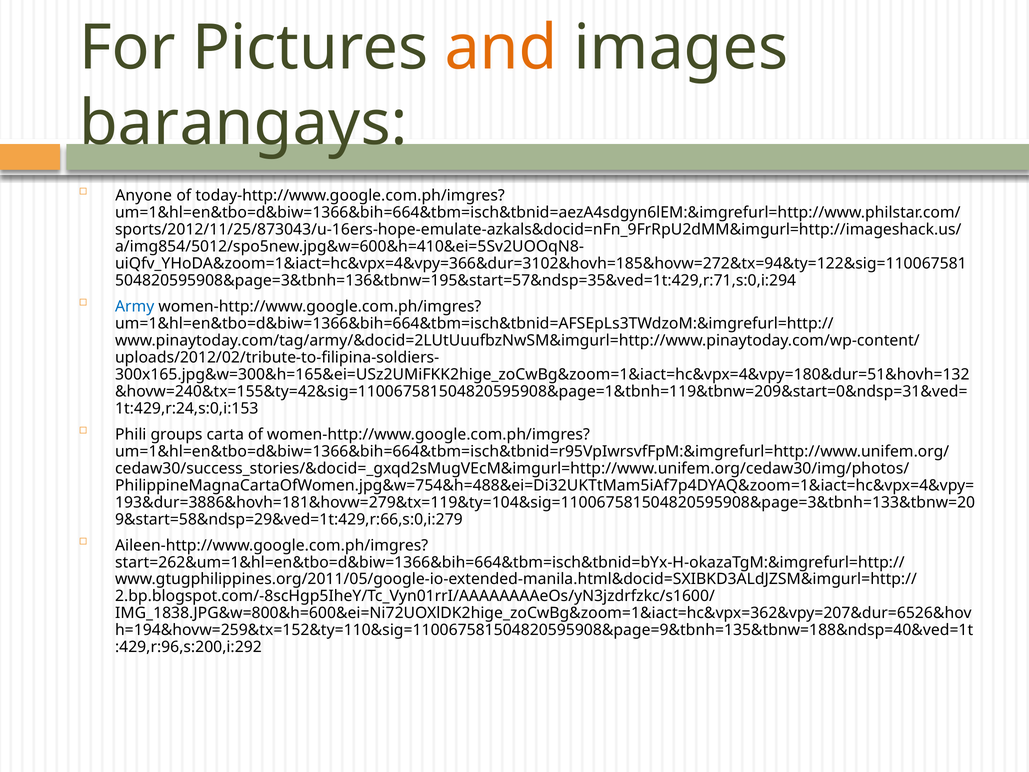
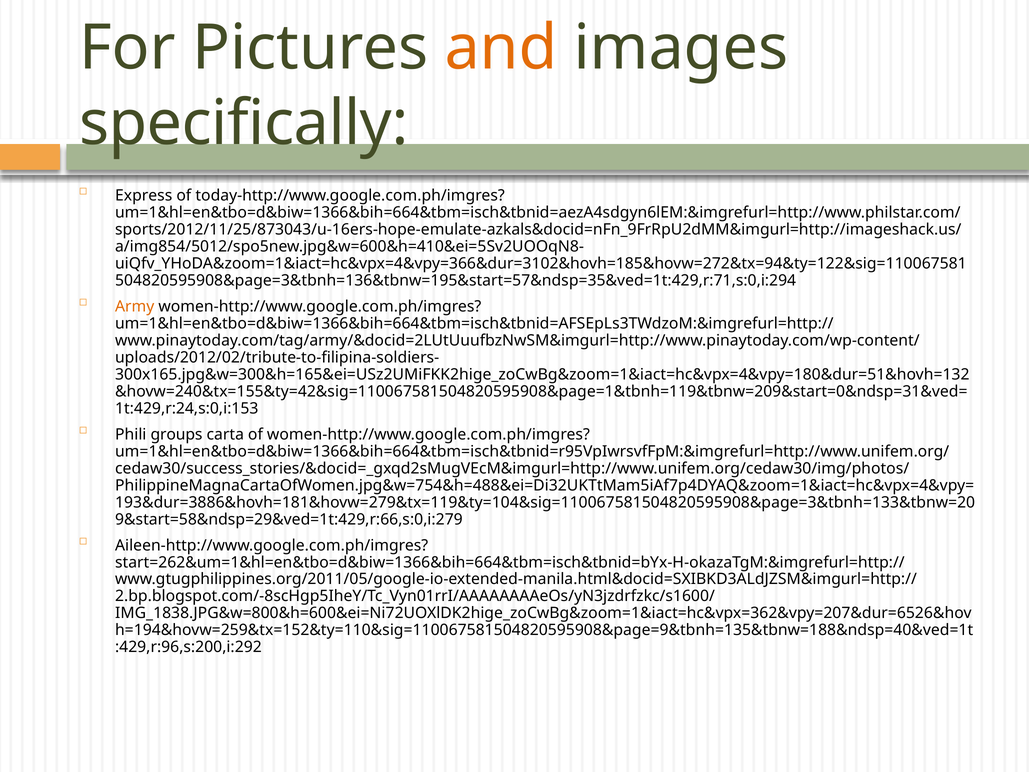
barangays: barangays -> specifically (244, 124)
Anyone: Anyone -> Express (144, 196)
Army colour: blue -> orange (135, 307)
